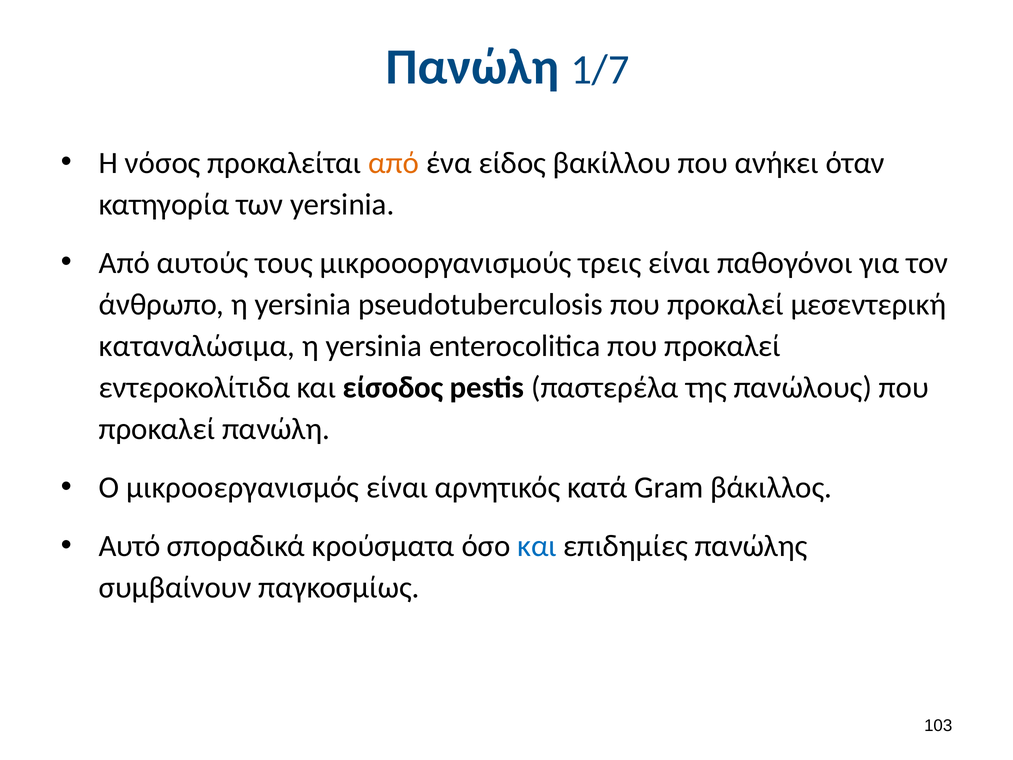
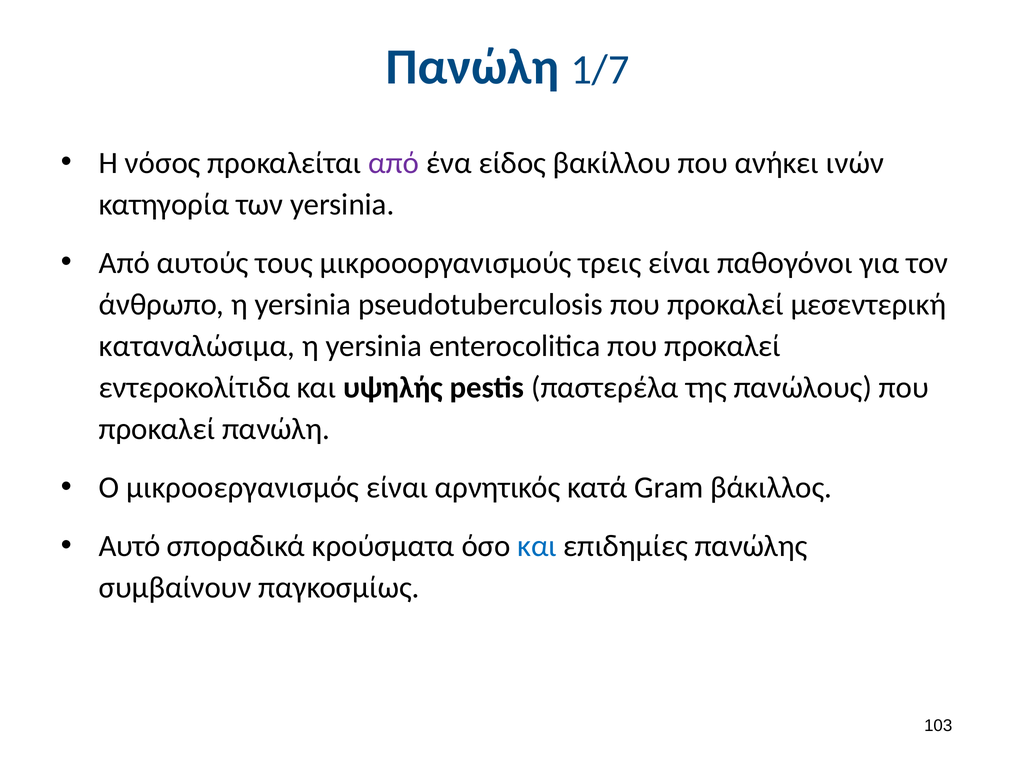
από colour: orange -> purple (394, 163)
όταν: όταν -> ινών (855, 163)
είσοδος: είσοδος -> υψηλής (393, 387)
